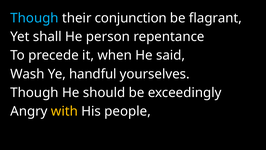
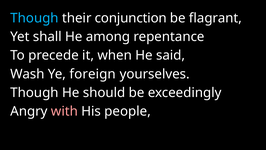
person: person -> among (108, 37)
handful: handful -> foreign (93, 74)
with colour: yellow -> pink (64, 111)
